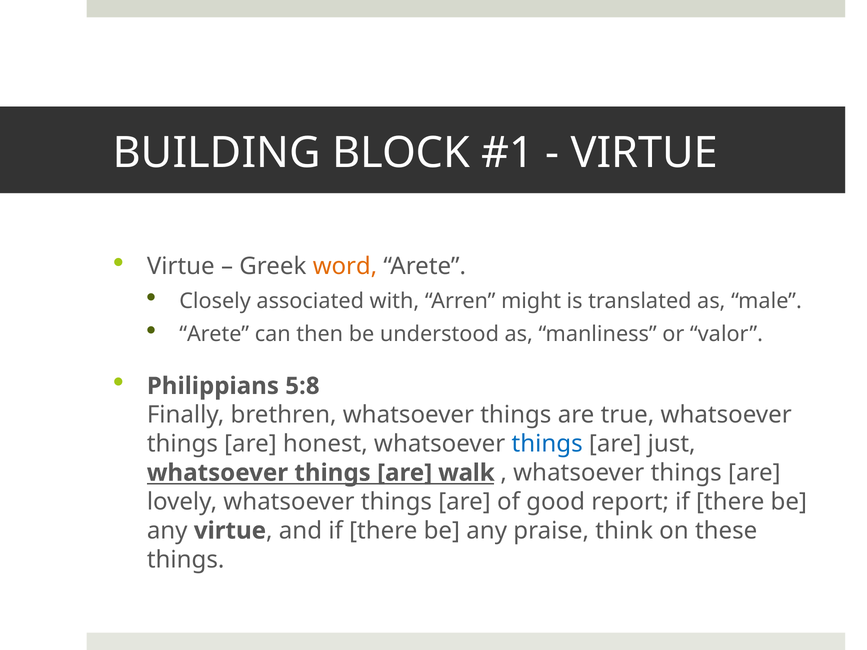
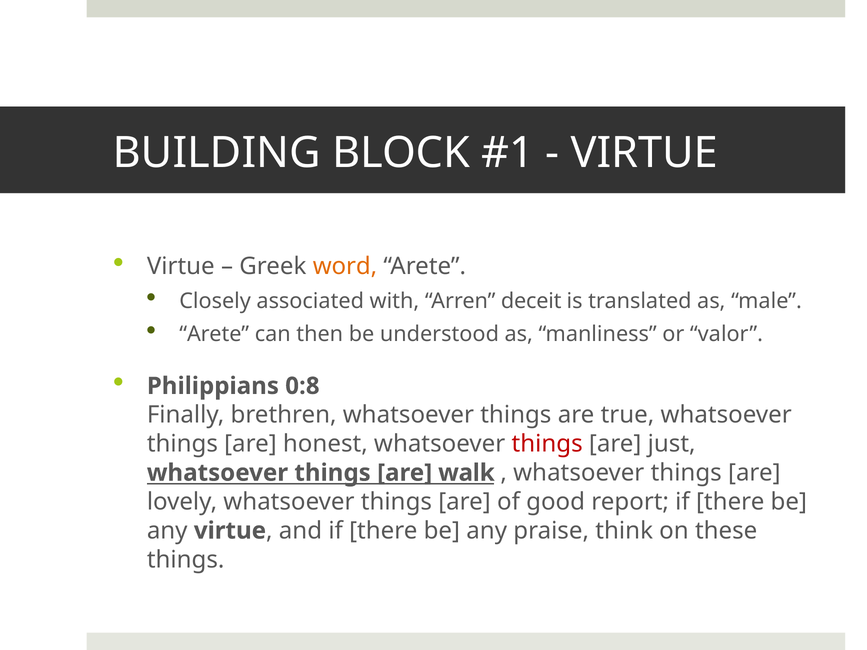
might: might -> deceit (531, 301)
5:8: 5:8 -> 0:8 (302, 386)
things colour: blue -> red (547, 444)
